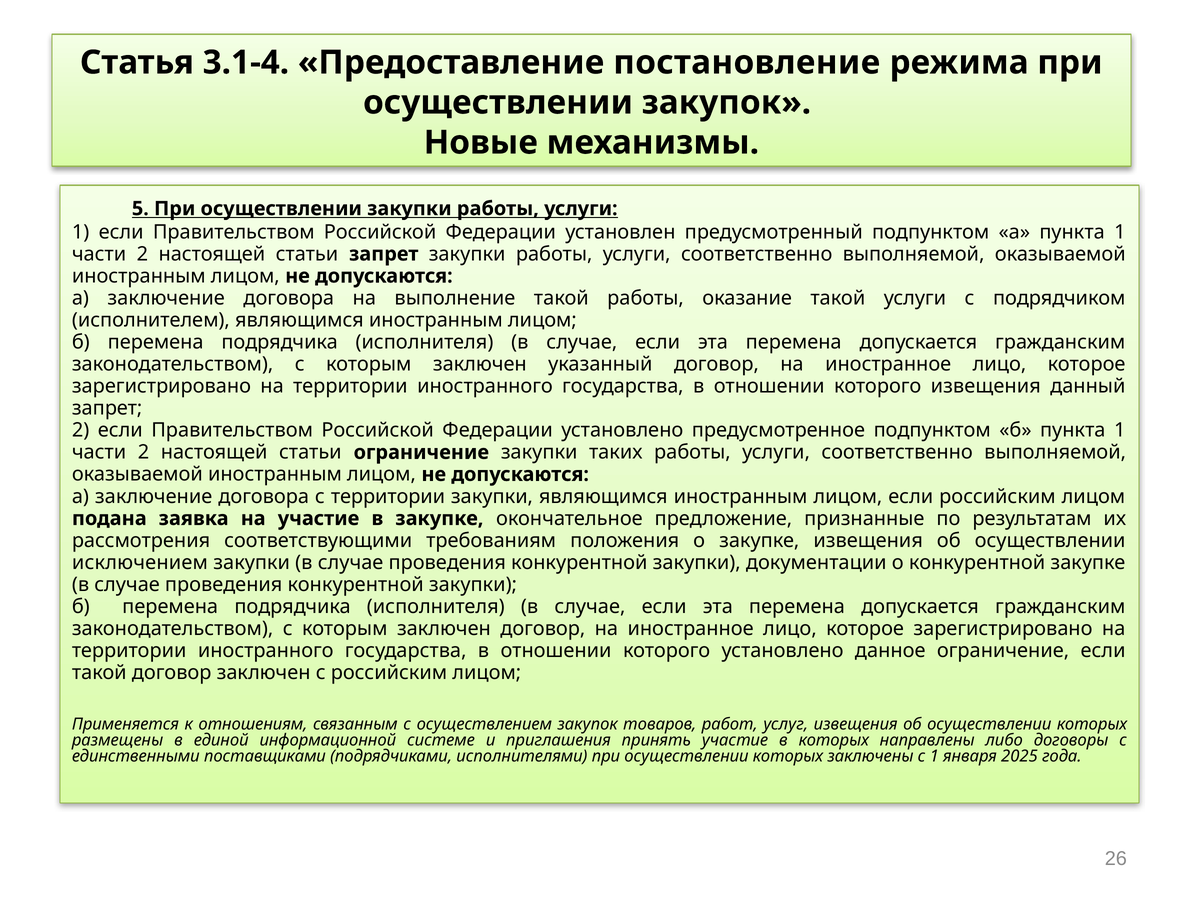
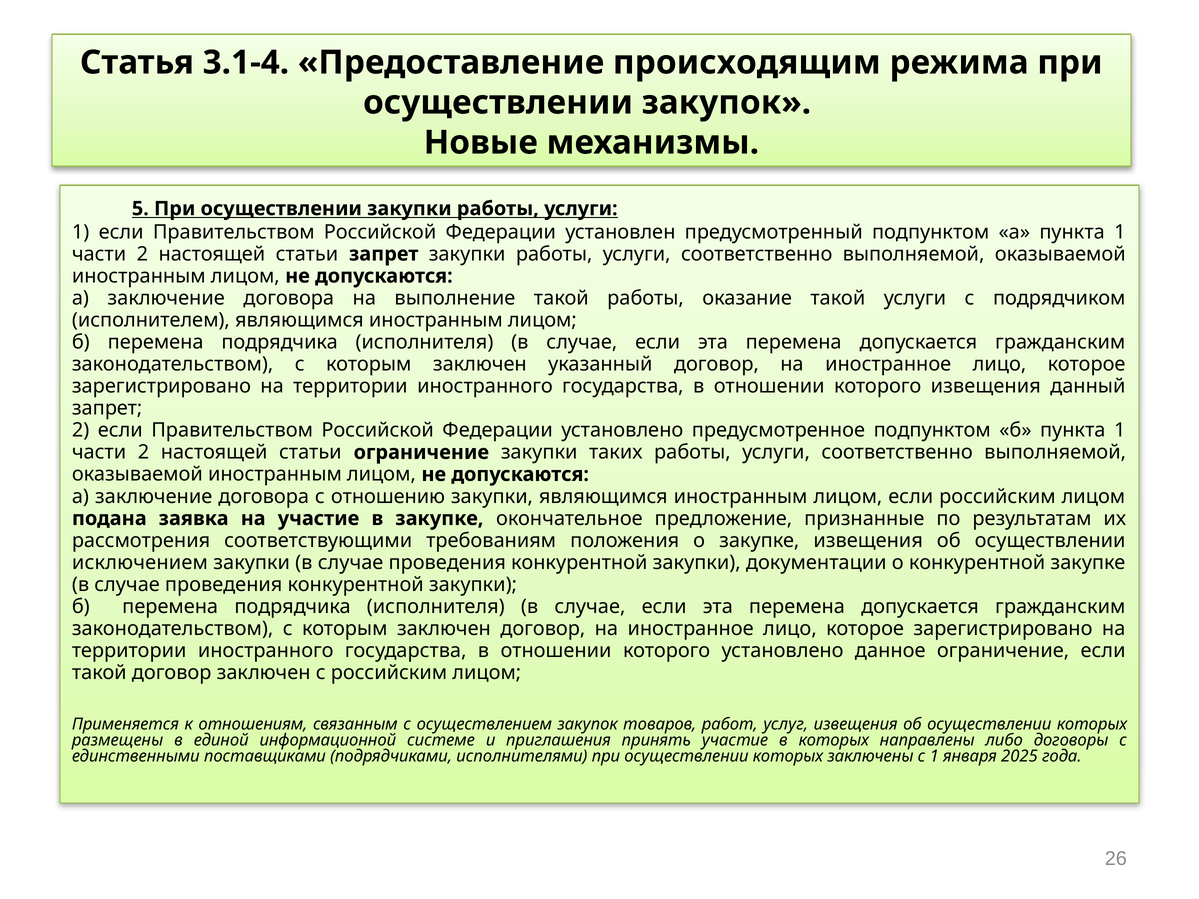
постановление: постановление -> происходящим (747, 63)
с территории: территории -> отношению (388, 497)
